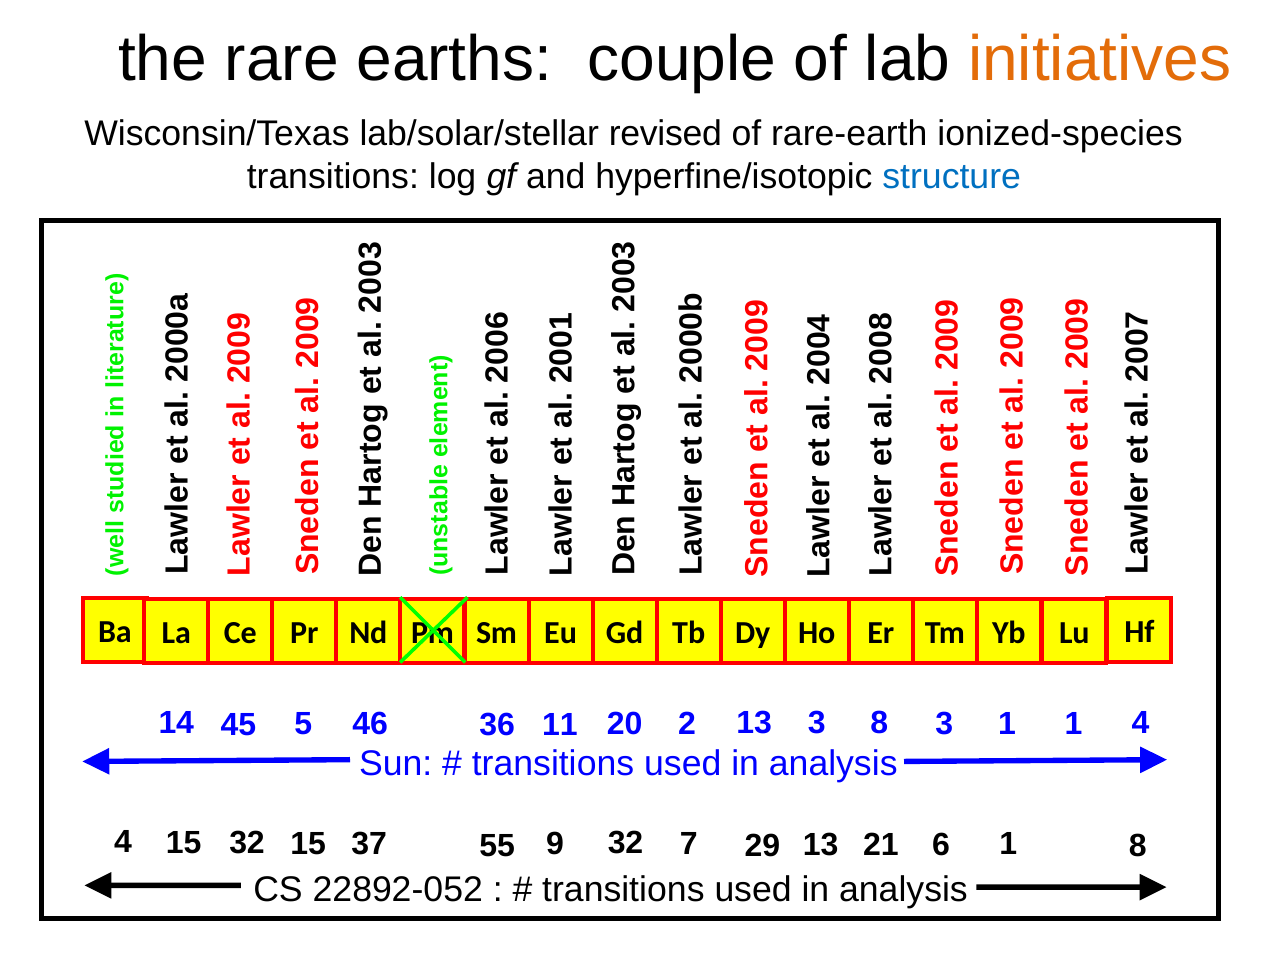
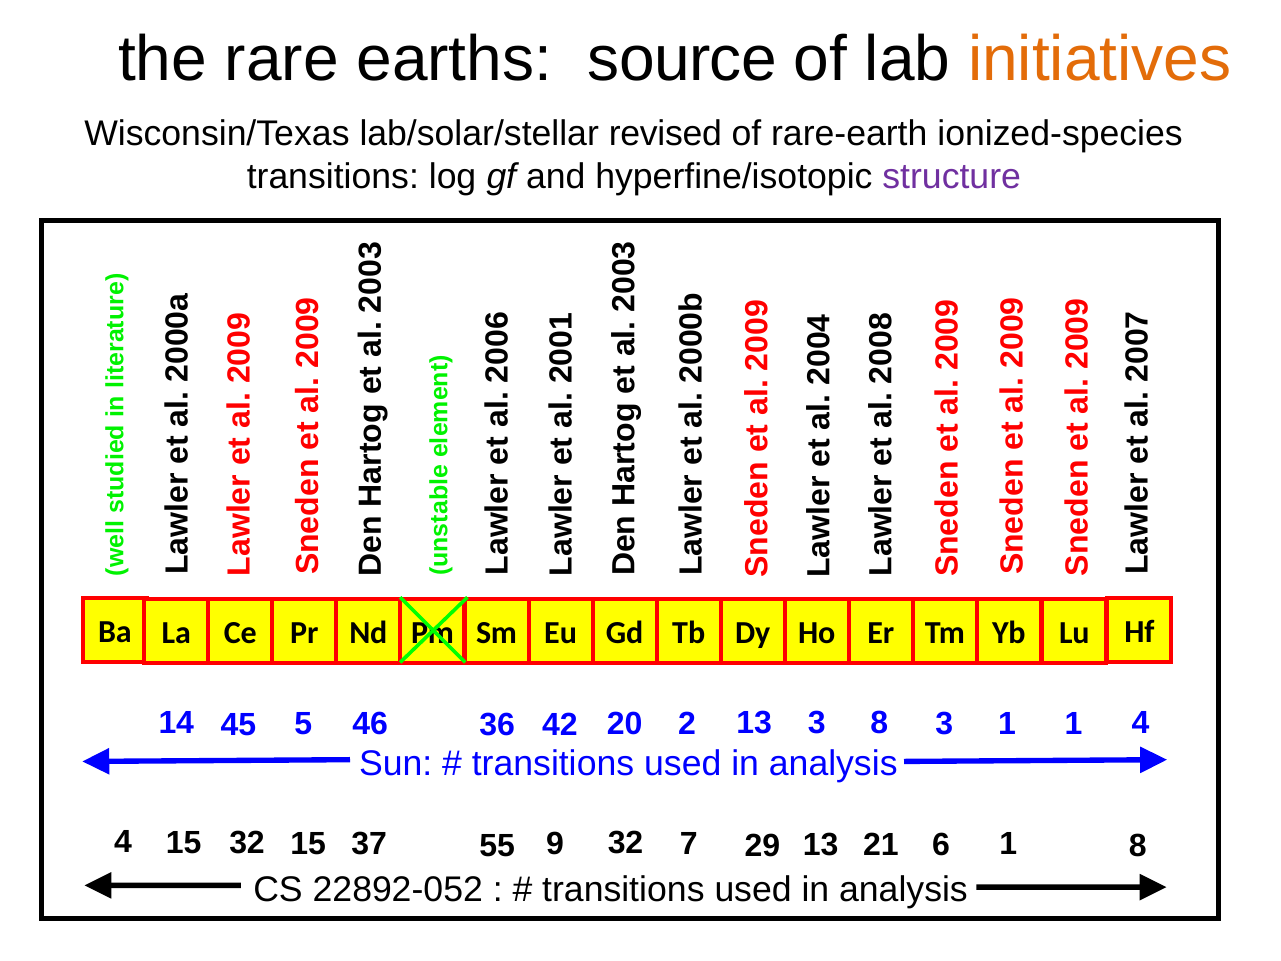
couple: couple -> source (682, 59)
structure colour: blue -> purple (952, 176)
11: 11 -> 42 (560, 724)
